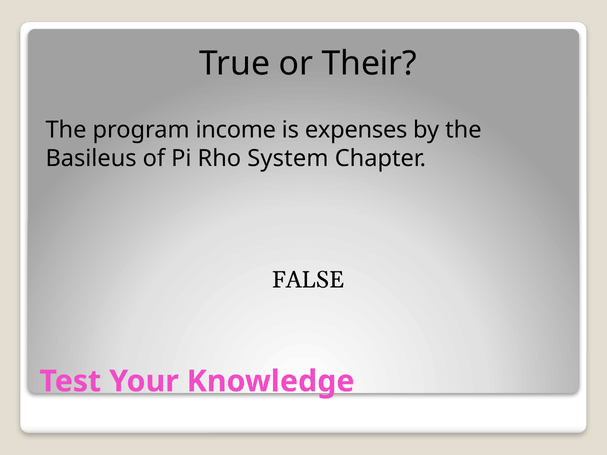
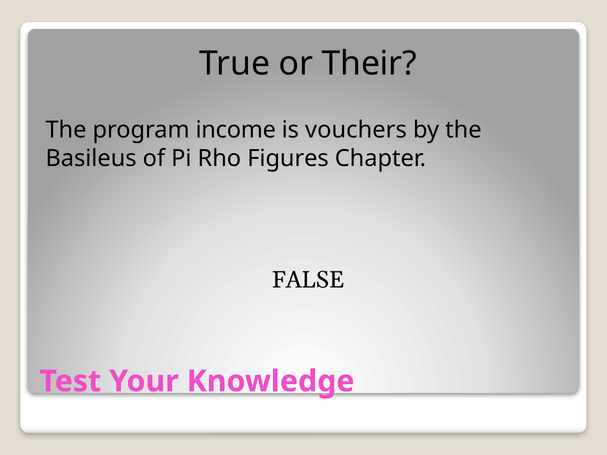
expenses: expenses -> vouchers (356, 130)
System: System -> Figures (288, 158)
